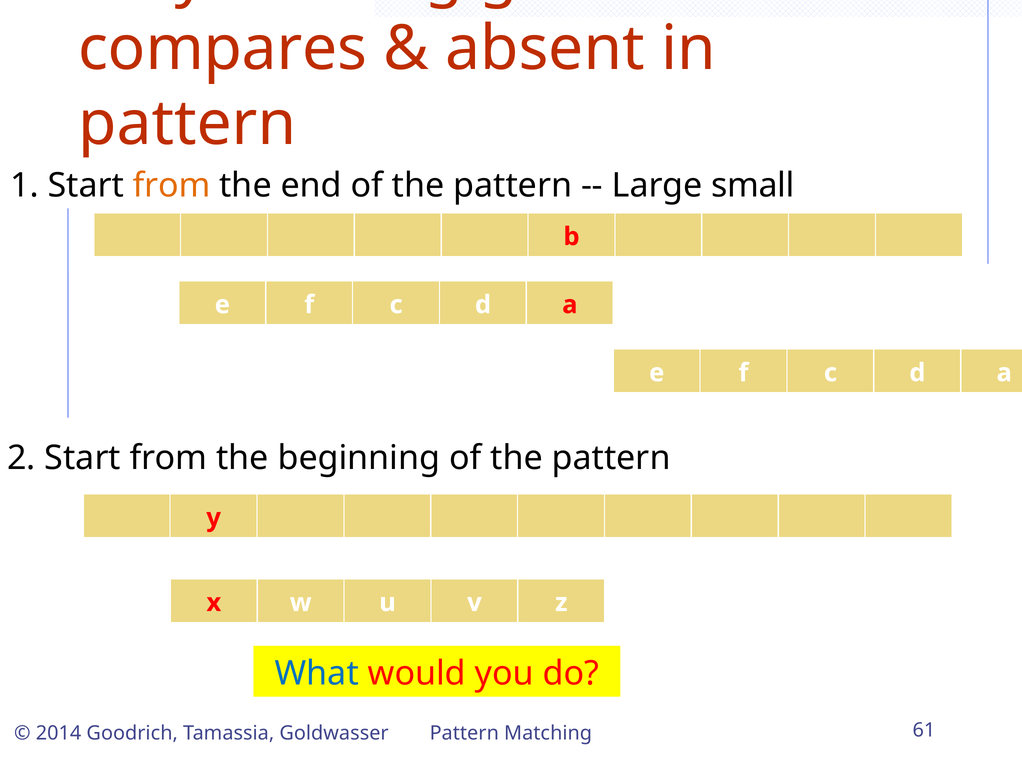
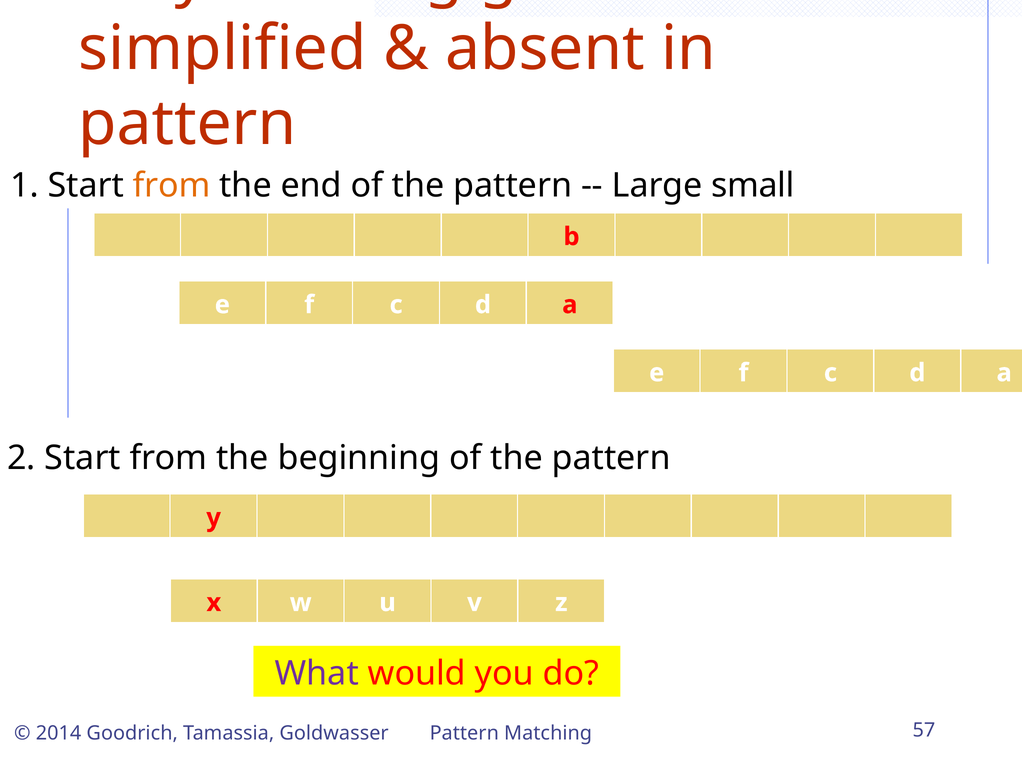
compares: compares -> simplified (222, 49)
What colour: blue -> purple (317, 674)
61: 61 -> 57 (924, 731)
